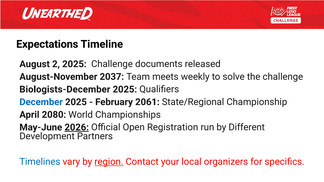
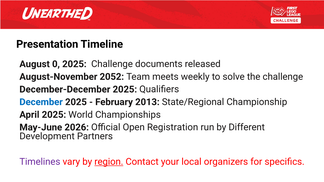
Expectations: Expectations -> Presentation (47, 44)
2: 2 -> 0 (56, 64)
2037: 2037 -> 2052 (112, 77)
Biologists-December: Biologists-December -> December-December (65, 89)
2061: 2061 -> 2013 (147, 102)
April 2080: 2080 -> 2025 (54, 115)
2026 underline: present -> none (77, 127)
Timelines colour: blue -> purple (40, 162)
